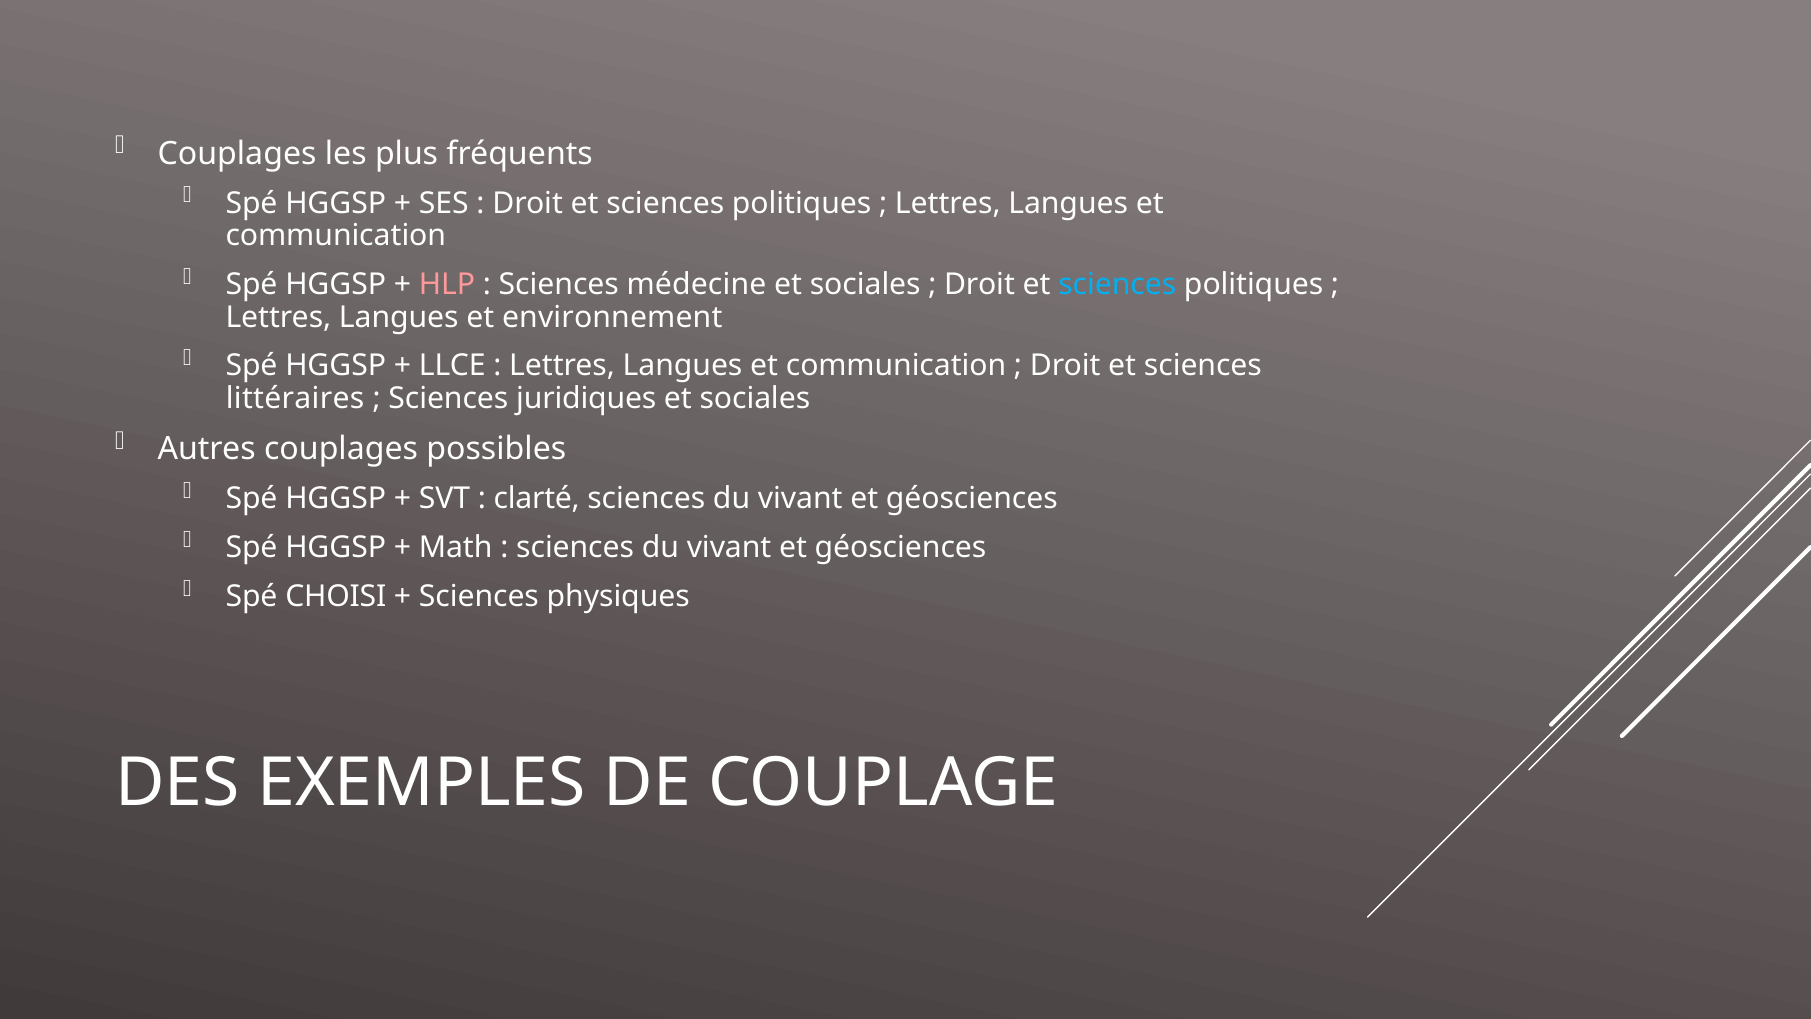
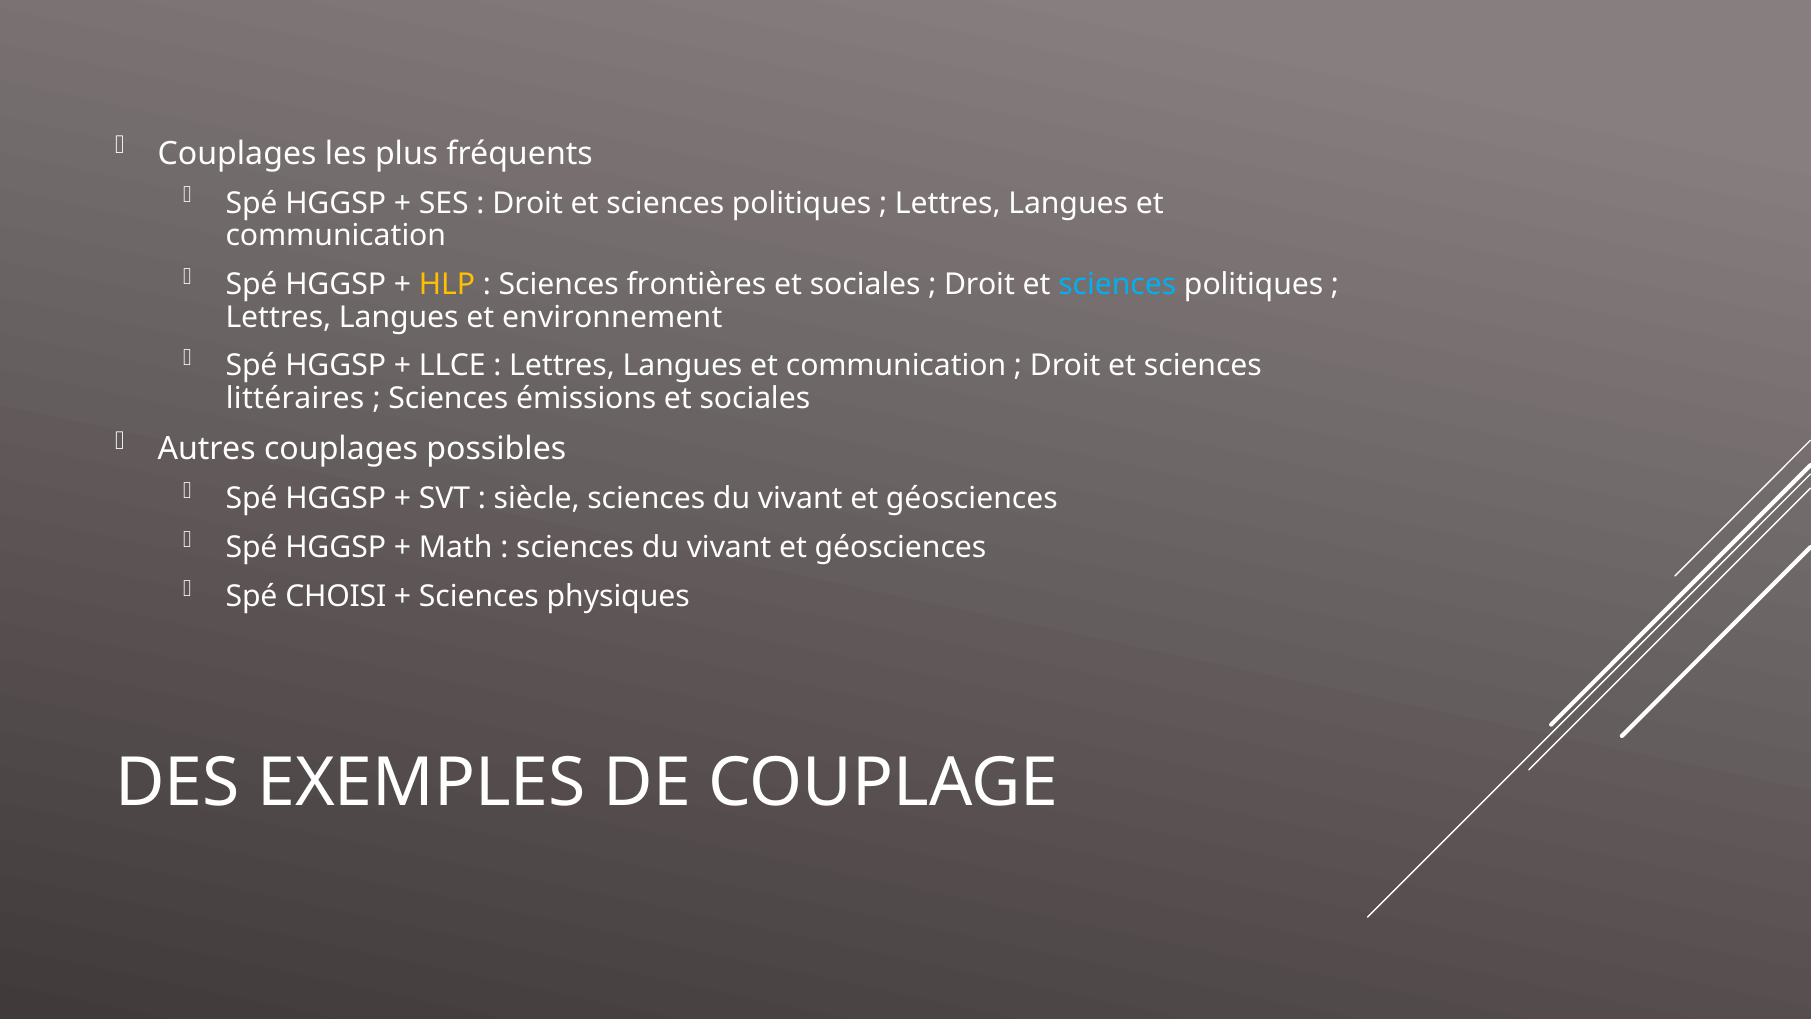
HLP colour: pink -> yellow (447, 284)
médecine: médecine -> frontières (696, 284)
juridiques: juridiques -> émissions (586, 398)
clarté: clarté -> siècle (537, 499)
